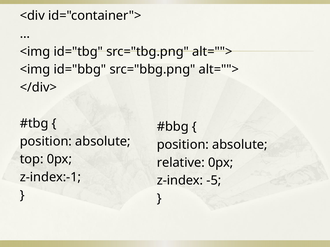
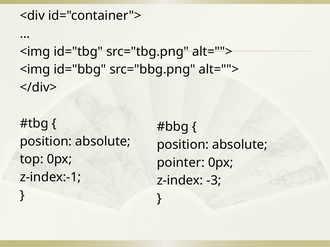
relative: relative -> pointer (181, 163)
-5: -5 -> -3 (214, 181)
